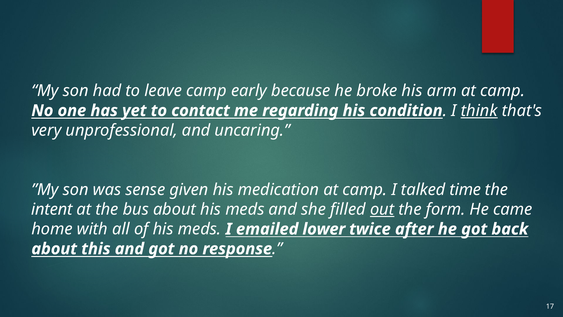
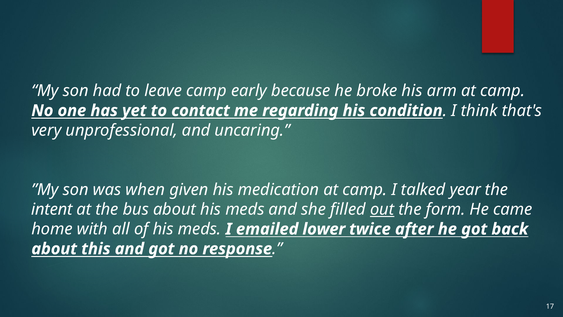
think underline: present -> none (479, 110)
sense: sense -> when (145, 189)
time: time -> year (465, 189)
